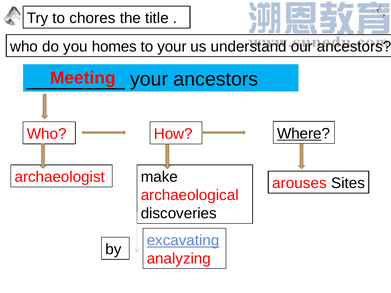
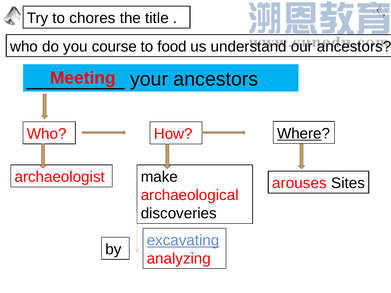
homes: homes -> course (114, 47)
to your: your -> food (172, 47)
